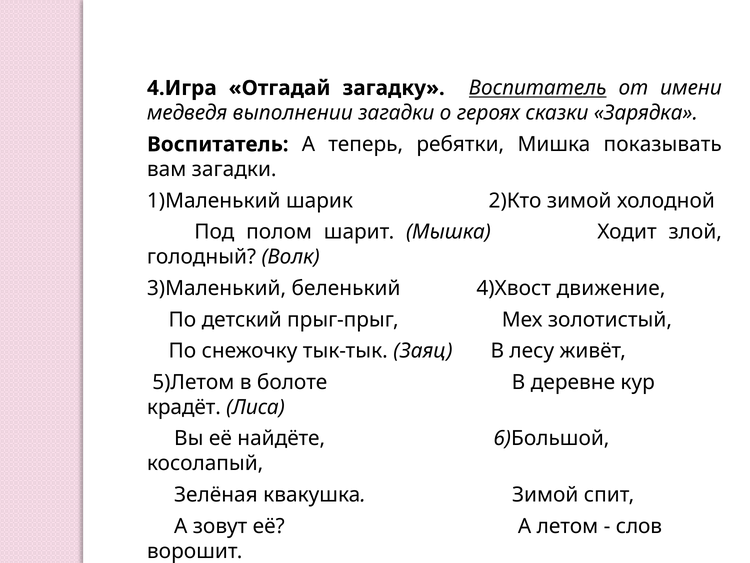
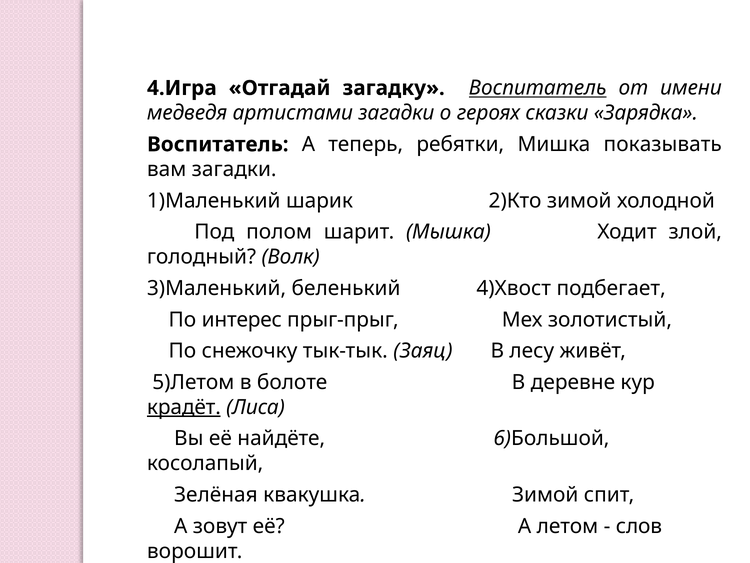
выполнении: выполнении -> артистами (293, 113)
движение: движение -> подбегает (611, 288)
детский: детский -> интерес (242, 319)
крадёт underline: none -> present (184, 407)
